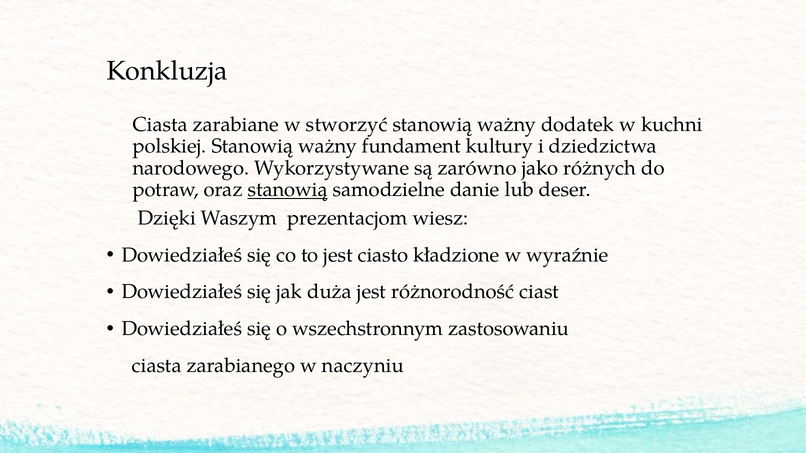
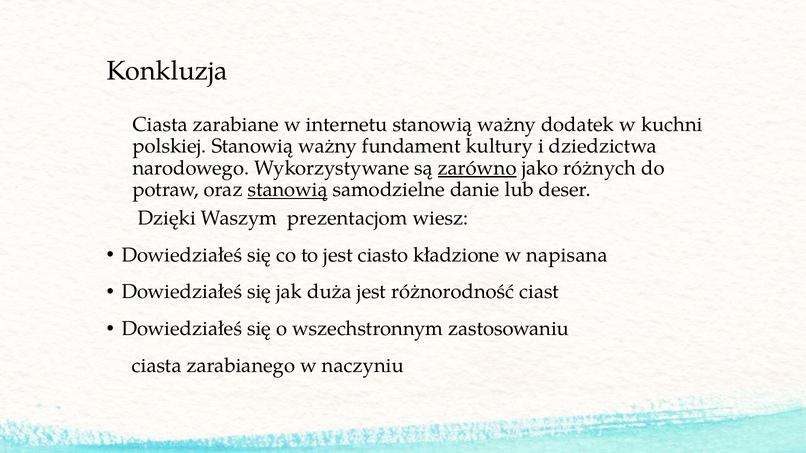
stworzyć: stworzyć -> internetu (347, 125)
zarówno underline: none -> present (477, 168)
wyraźnie: wyraźnie -> napisana (567, 255)
